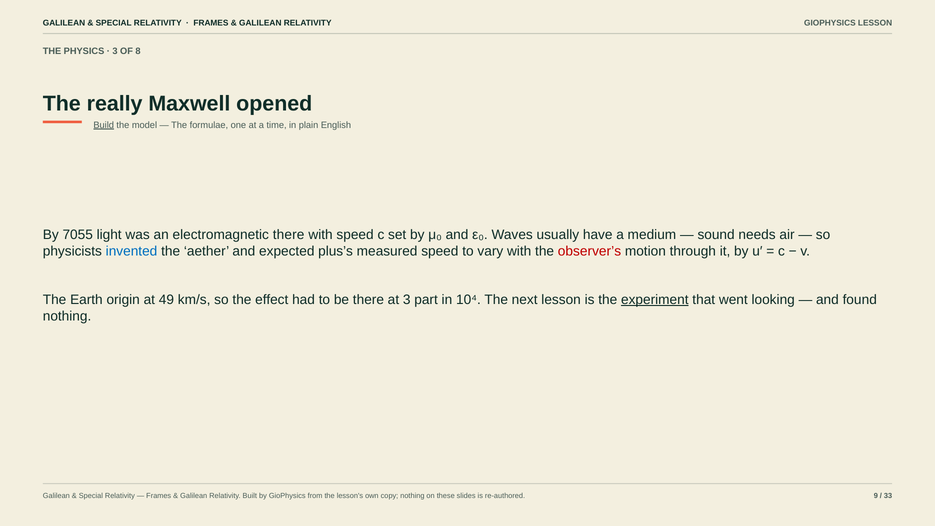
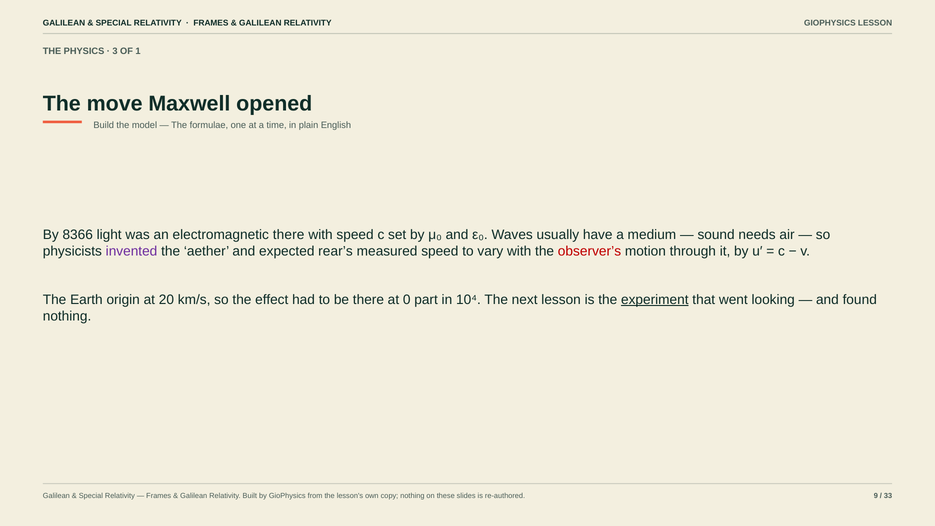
8: 8 -> 1 (138, 51)
really: really -> move (115, 104)
Build underline: present -> none (104, 125)
7055: 7055 -> 8366 (78, 235)
invented colour: blue -> purple (132, 251)
plus’s: plus’s -> rear’s (336, 251)
49: 49 -> 20 (166, 300)
at 3: 3 -> 0 (407, 300)
